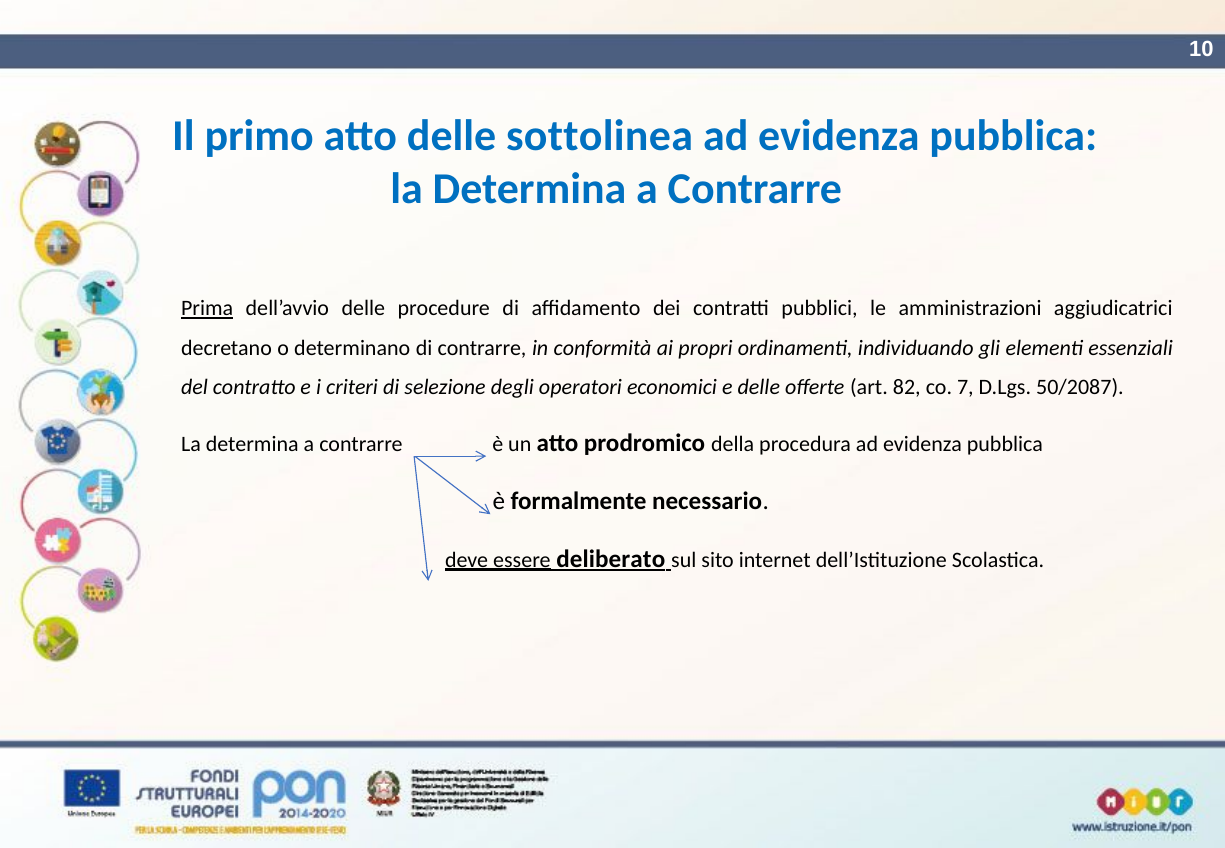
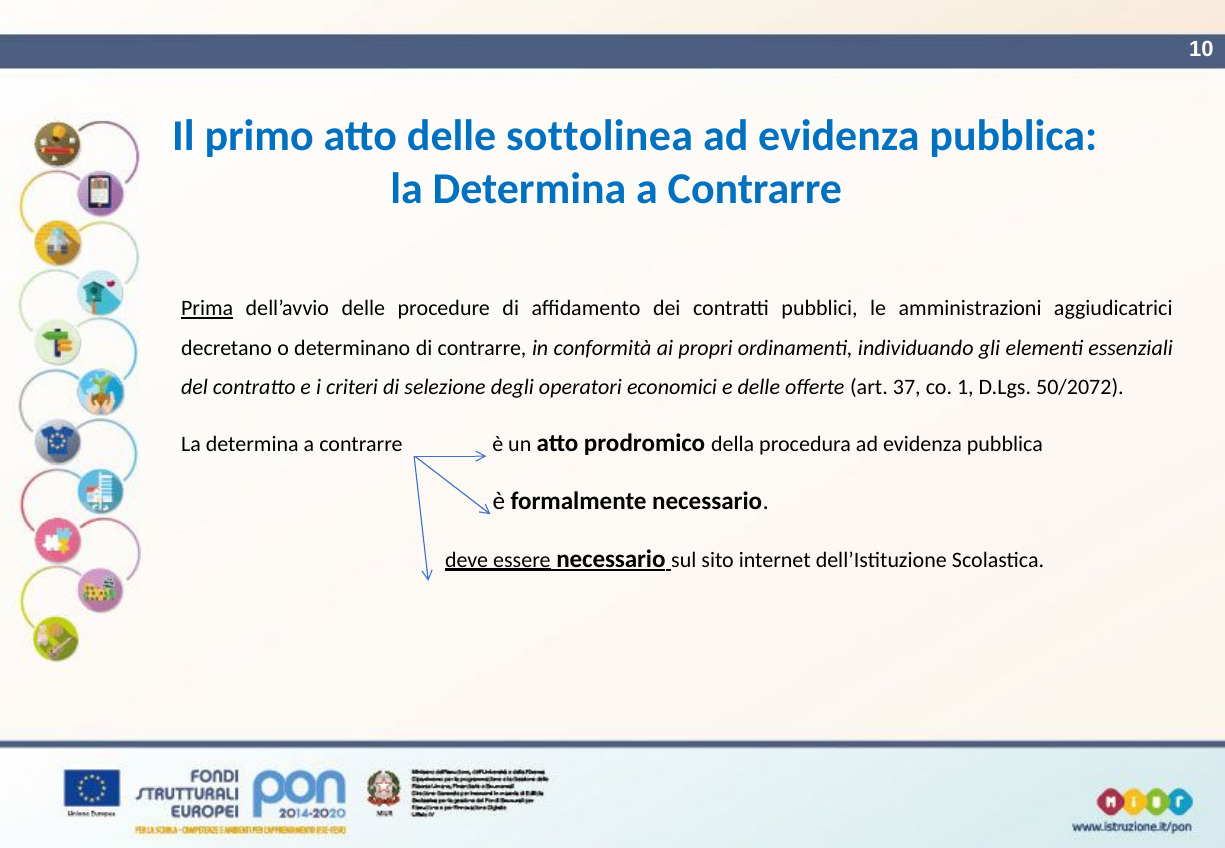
82: 82 -> 37 (907, 387)
7: 7 -> 1 (965, 387)
50/2087: 50/2087 -> 50/2072 (1080, 387)
essere deliberato: deliberato -> necessario (611, 559)
